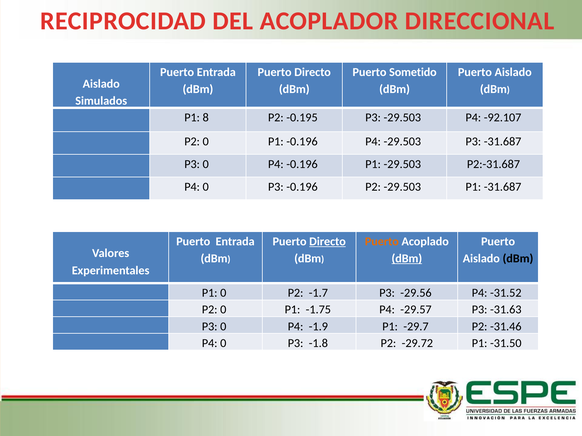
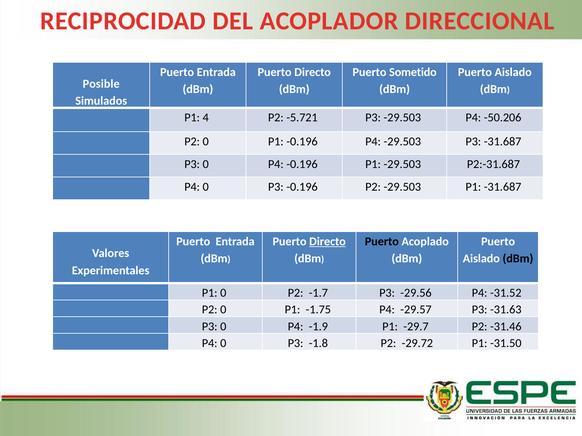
Aislado: Aislado -> Posible (101, 84)
8: 8 -> 4 (206, 118)
-0.195: -0.195 -> -5.721 (302, 118)
-92.107: -92.107 -> -50.206 (503, 118)
Puerto colour: orange -> black (382, 242)
dBm underline: present -> none (407, 259)
